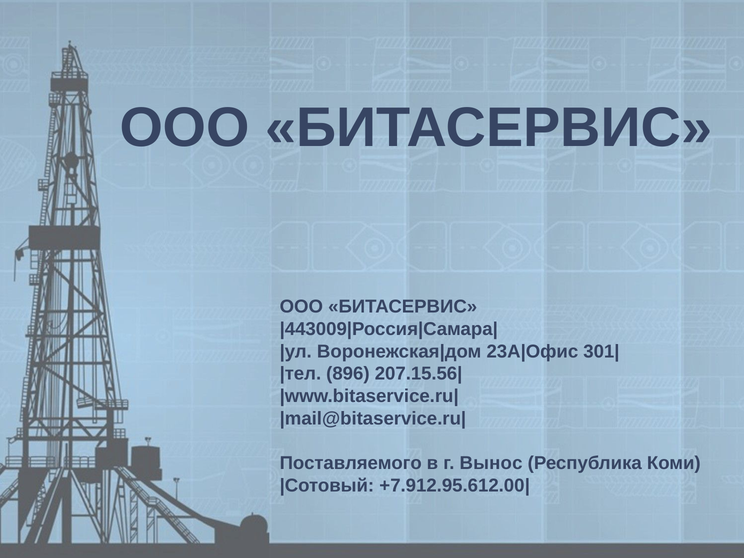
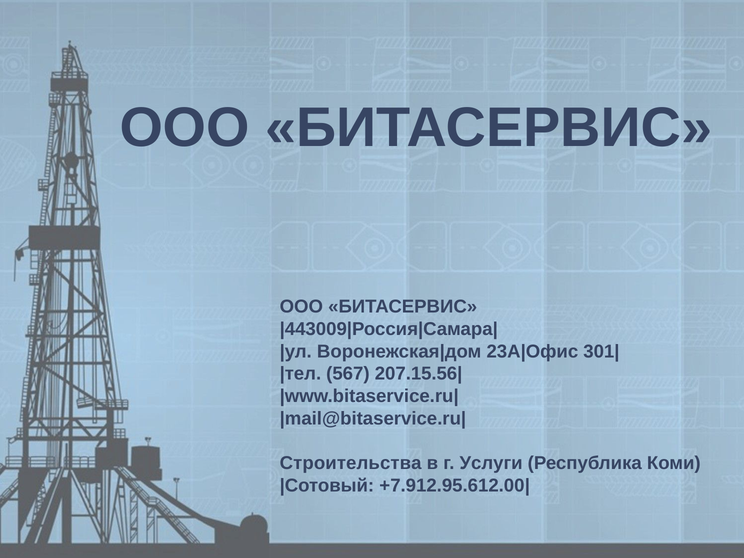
896: 896 -> 567 (348, 374)
Поставляемого: Поставляемого -> Строительства (351, 463)
Вынос: Вынос -> Услуги (491, 463)
